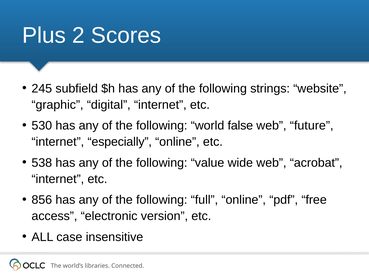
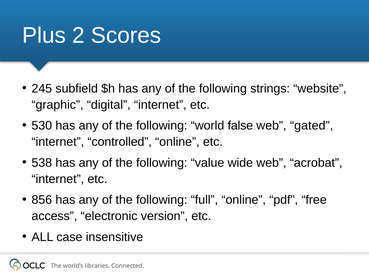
future: future -> gated (312, 126)
especially: especially -> controlled (120, 142)
